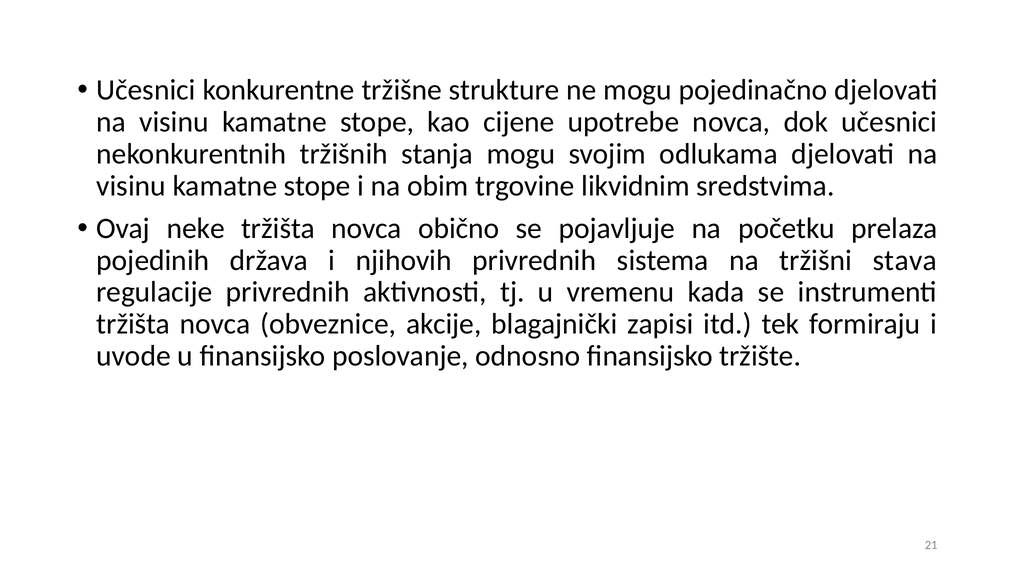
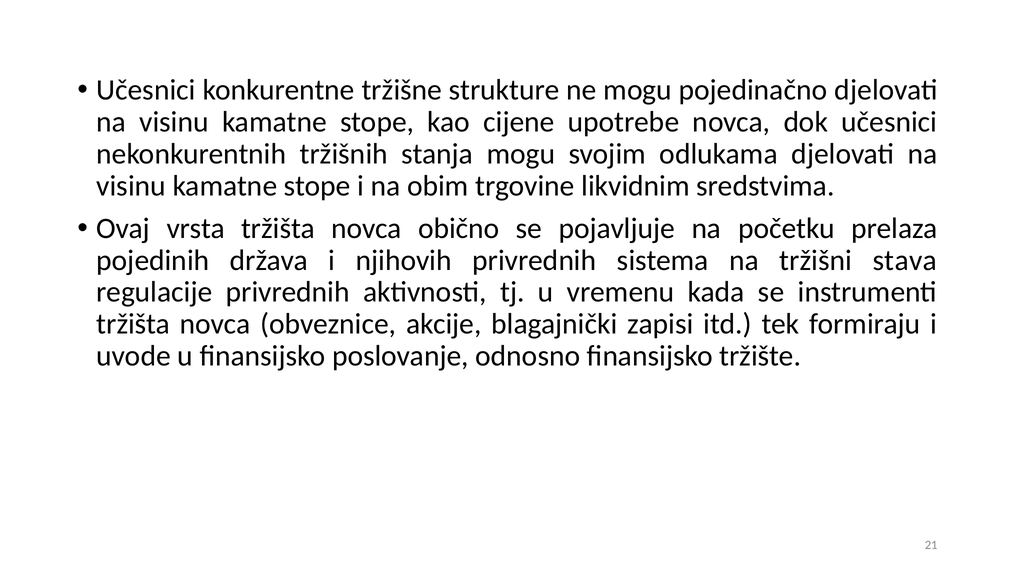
neke: neke -> vrsta (196, 228)
